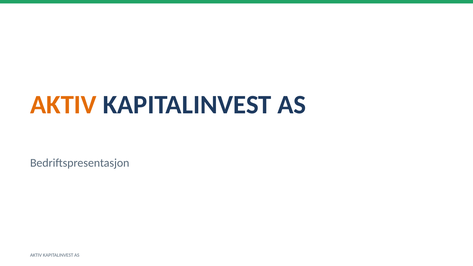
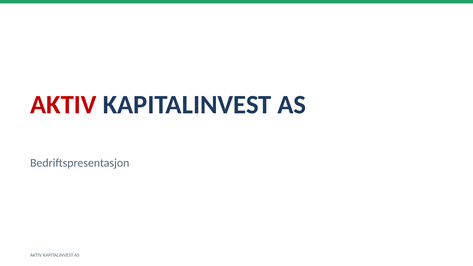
AKTIV colour: orange -> red (63, 105)
